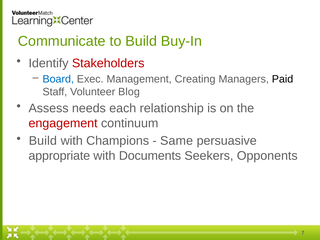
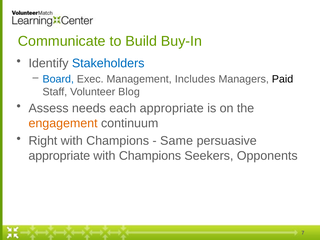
Stakeholders colour: red -> blue (108, 63)
Creating: Creating -> Includes (195, 79)
each relationship: relationship -> appropriate (172, 108)
engagement colour: red -> orange (63, 123)
Build: Build -> Right (43, 141)
Documents: Documents -> Champions (150, 156)
